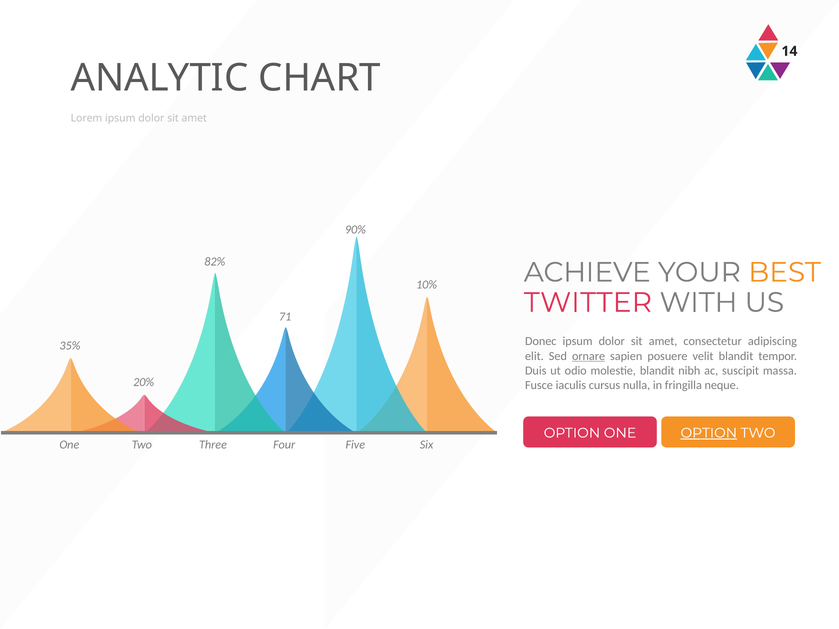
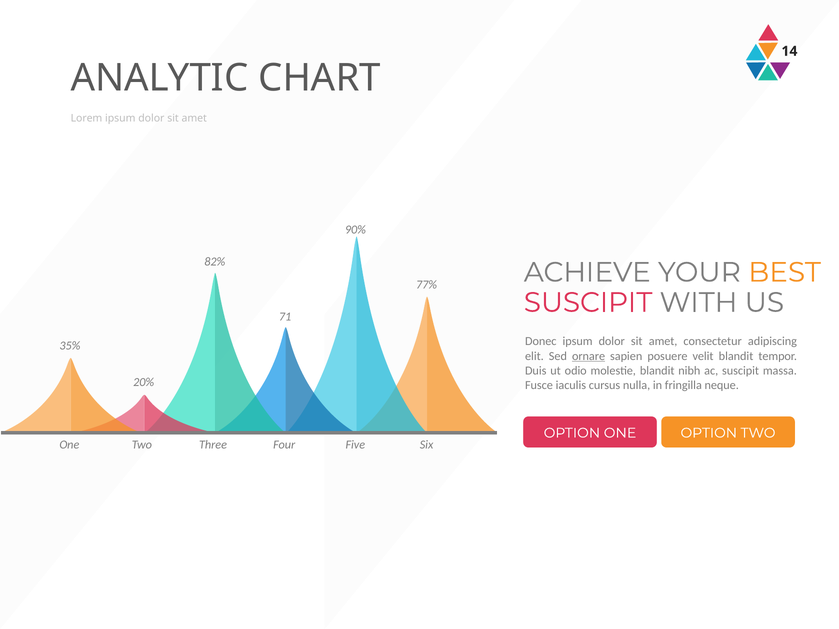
10%: 10% -> 77% (427, 285)
TWITTER: TWITTER -> SUSCIPIT (588, 303)
OPTION underline: present -> none (709, 433)
